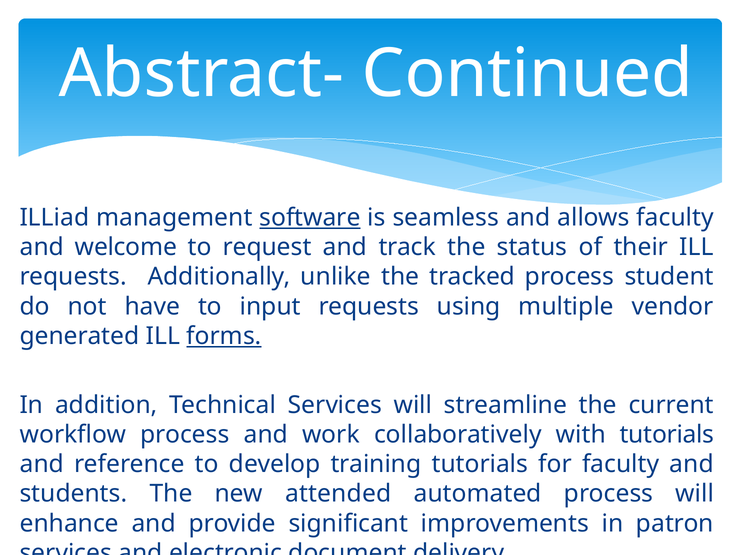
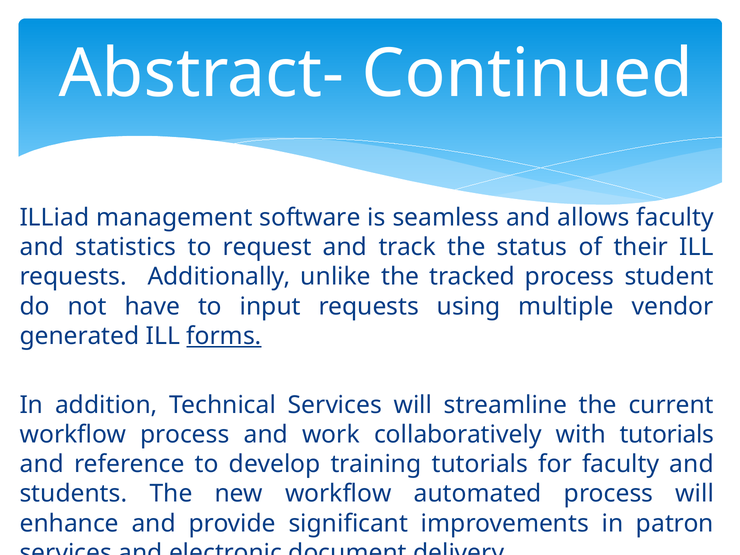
software underline: present -> none (310, 218)
welcome: welcome -> statistics (126, 247)
new attended: attended -> workflow (338, 494)
